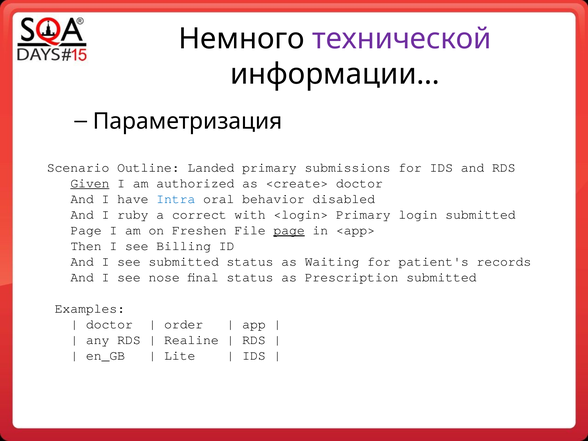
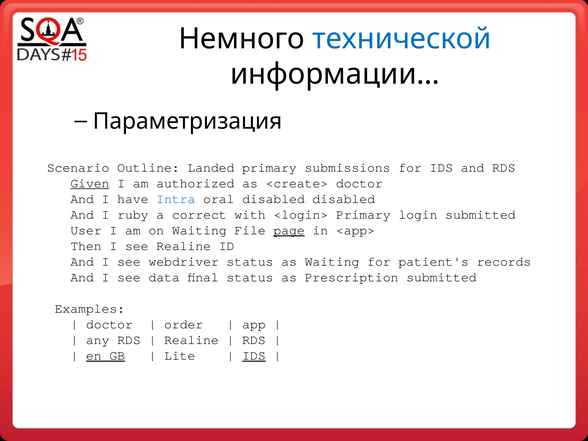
технической colour: purple -> blue (402, 39)
oral behavior: behavior -> disabled (274, 199)
Page: Page -> User (86, 230)
on Freshen: Freshen -> Waiting (199, 230)
see Billing: Billing -> Realine (184, 246)
see submitted: submitted -> webdriver (184, 262)
nose: nose -> data (164, 277)
en_GB underline: none -> present (106, 356)
IDS underline: none -> present (254, 356)
